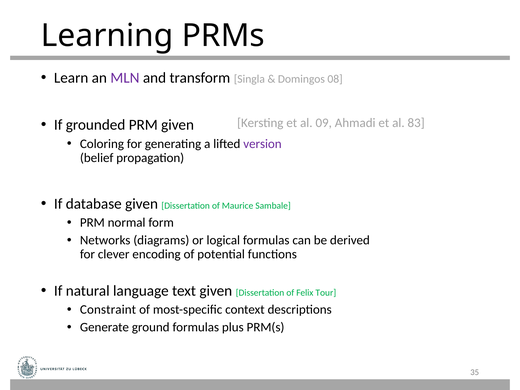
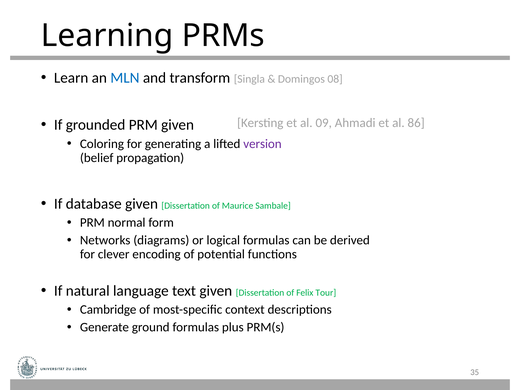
MLN colour: purple -> blue (125, 78)
83: 83 -> 86 (416, 123)
Constraint: Constraint -> Cambridge (108, 310)
